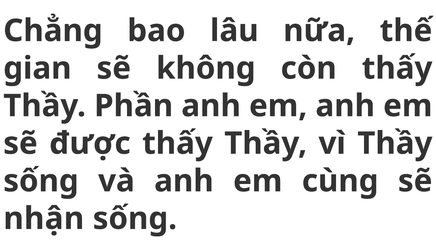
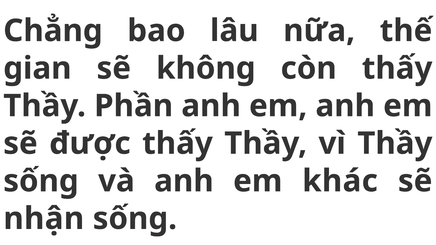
cùng: cùng -> khác (340, 181)
